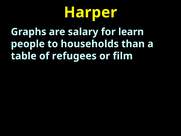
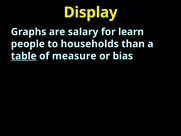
Harper: Harper -> Display (91, 12)
table underline: none -> present (24, 56)
refugees: refugees -> measure (74, 56)
film: film -> bias (123, 56)
